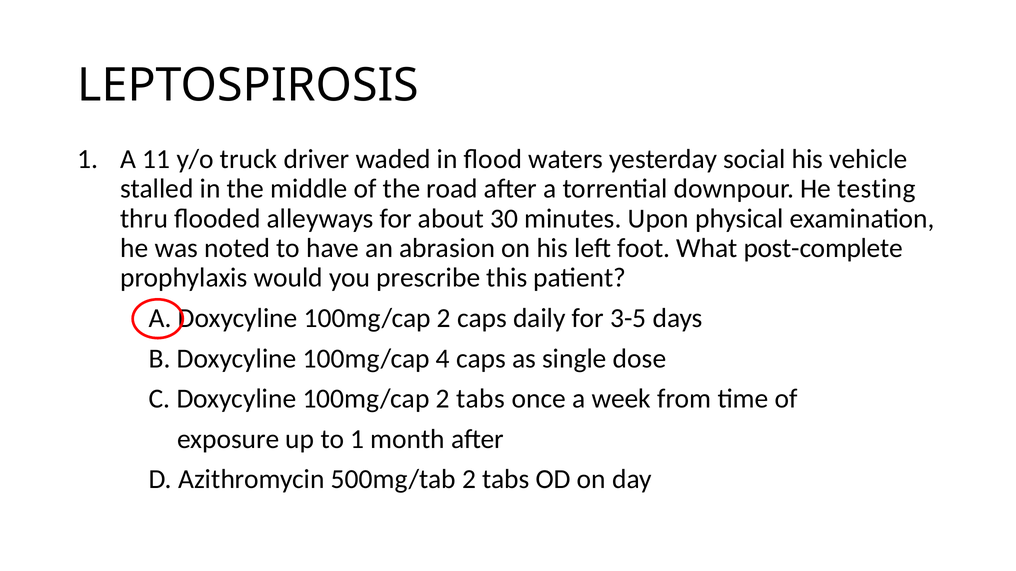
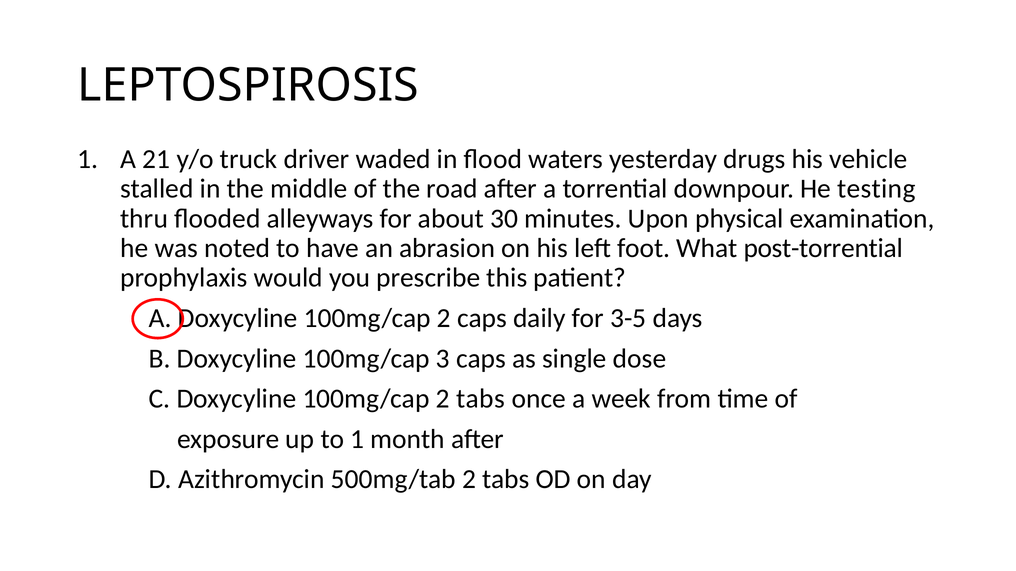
11: 11 -> 21 (156, 159)
social: social -> drugs (754, 159)
post-complete: post-complete -> post-torrential (823, 248)
4: 4 -> 3 (443, 359)
